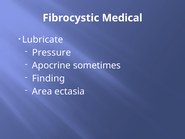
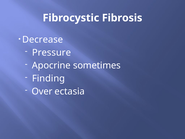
Medical: Medical -> Fibrosis (122, 18)
Lubricate: Lubricate -> Decrease (43, 39)
Area: Area -> Over (42, 91)
